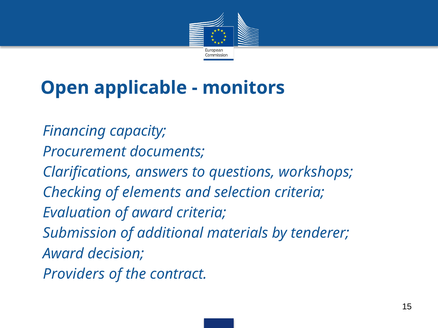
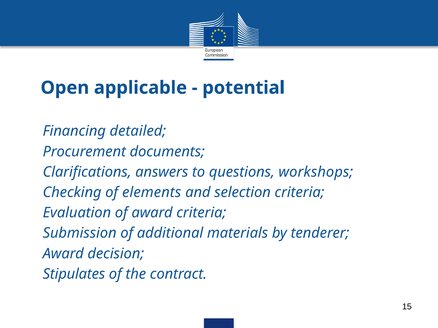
monitors: monitors -> potential (244, 88)
capacity: capacity -> detailed (138, 131)
Providers: Providers -> Stipulates (74, 274)
